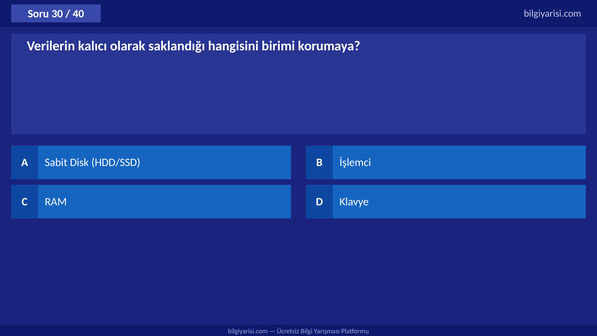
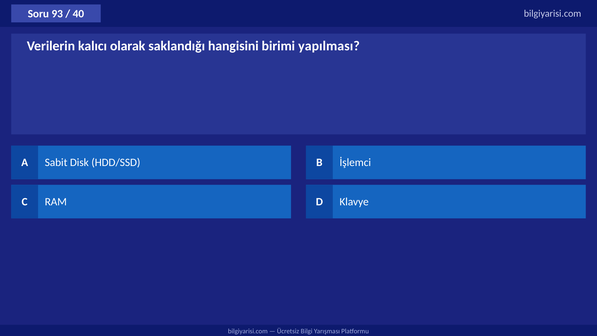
30: 30 -> 93 (57, 14)
korumaya: korumaya -> yapılması (329, 46)
